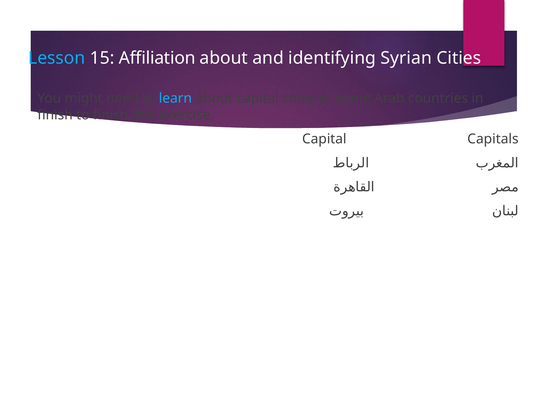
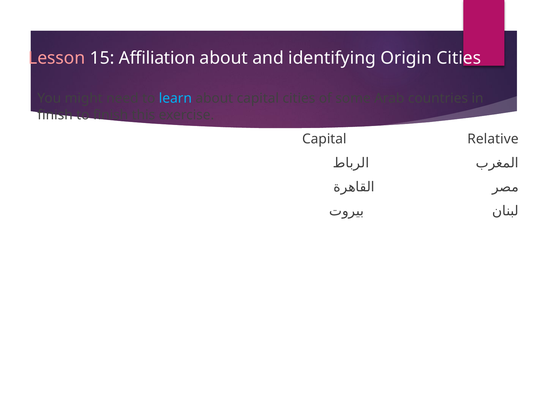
Lesson colour: light blue -> pink (57, 58)
Syrian: Syrian -> Origin (406, 58)
Capitals: Capitals -> Relative (493, 139)
